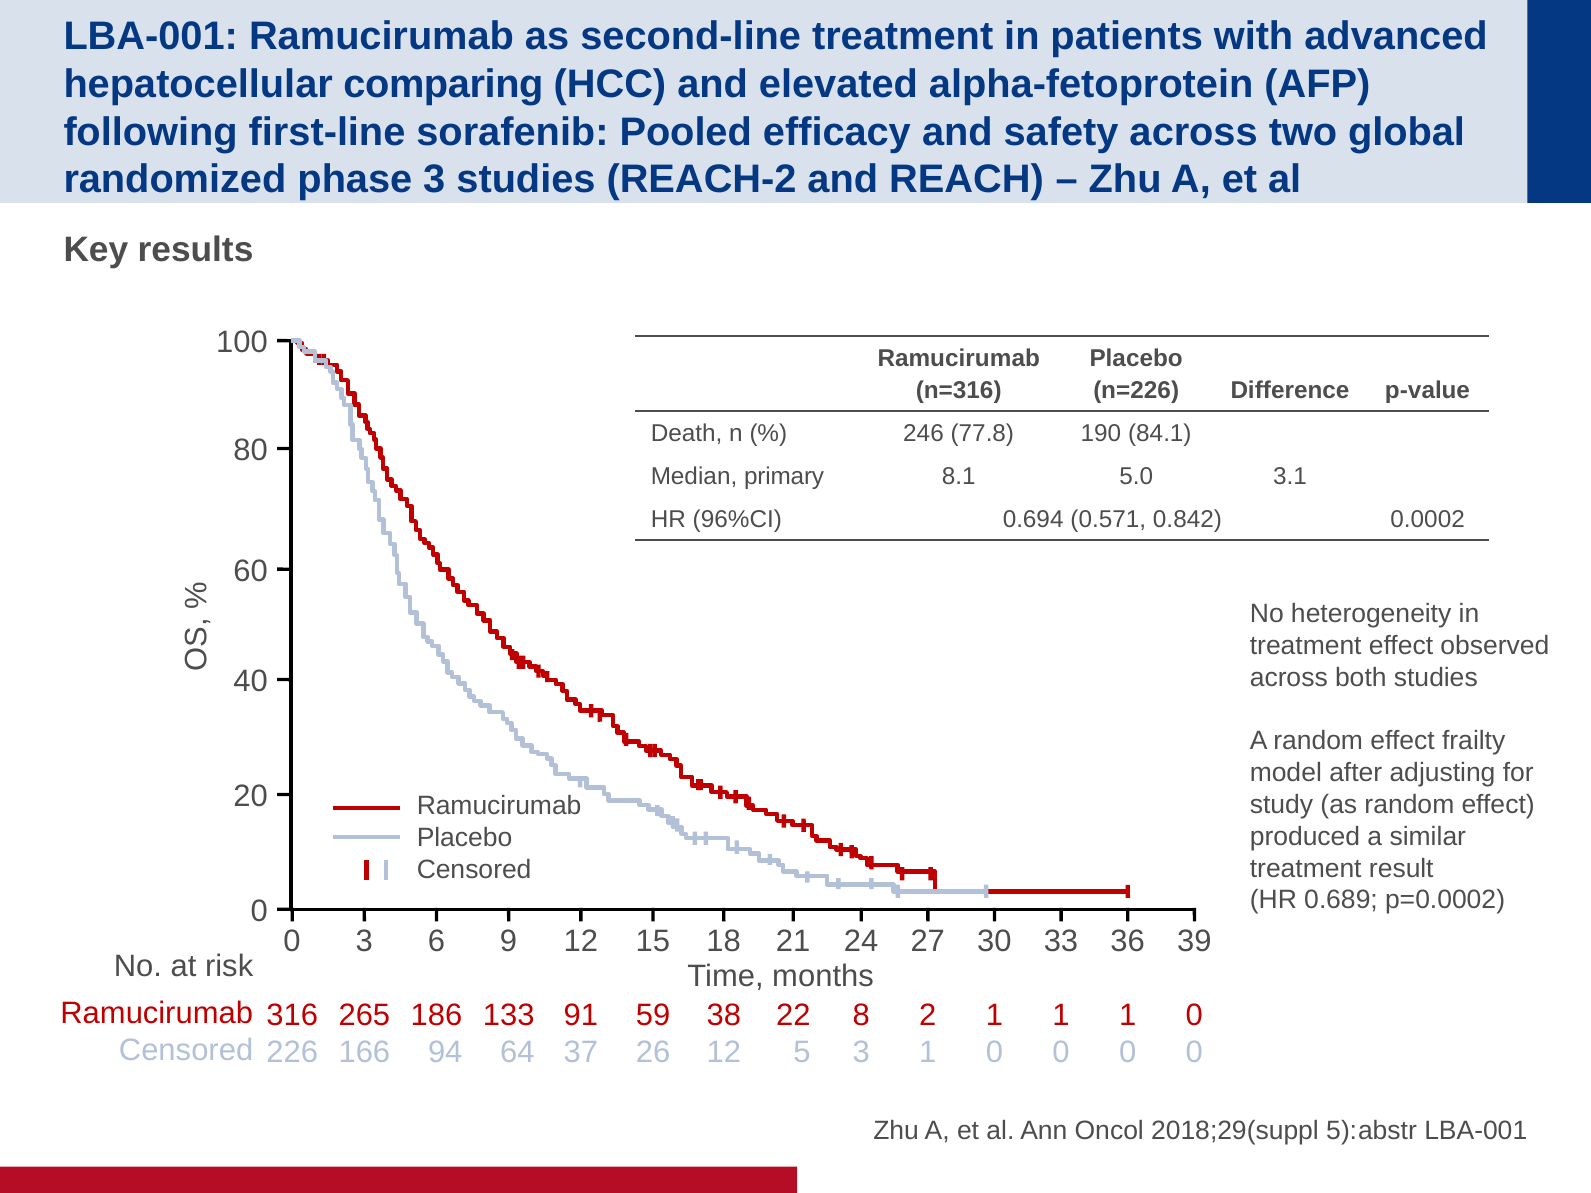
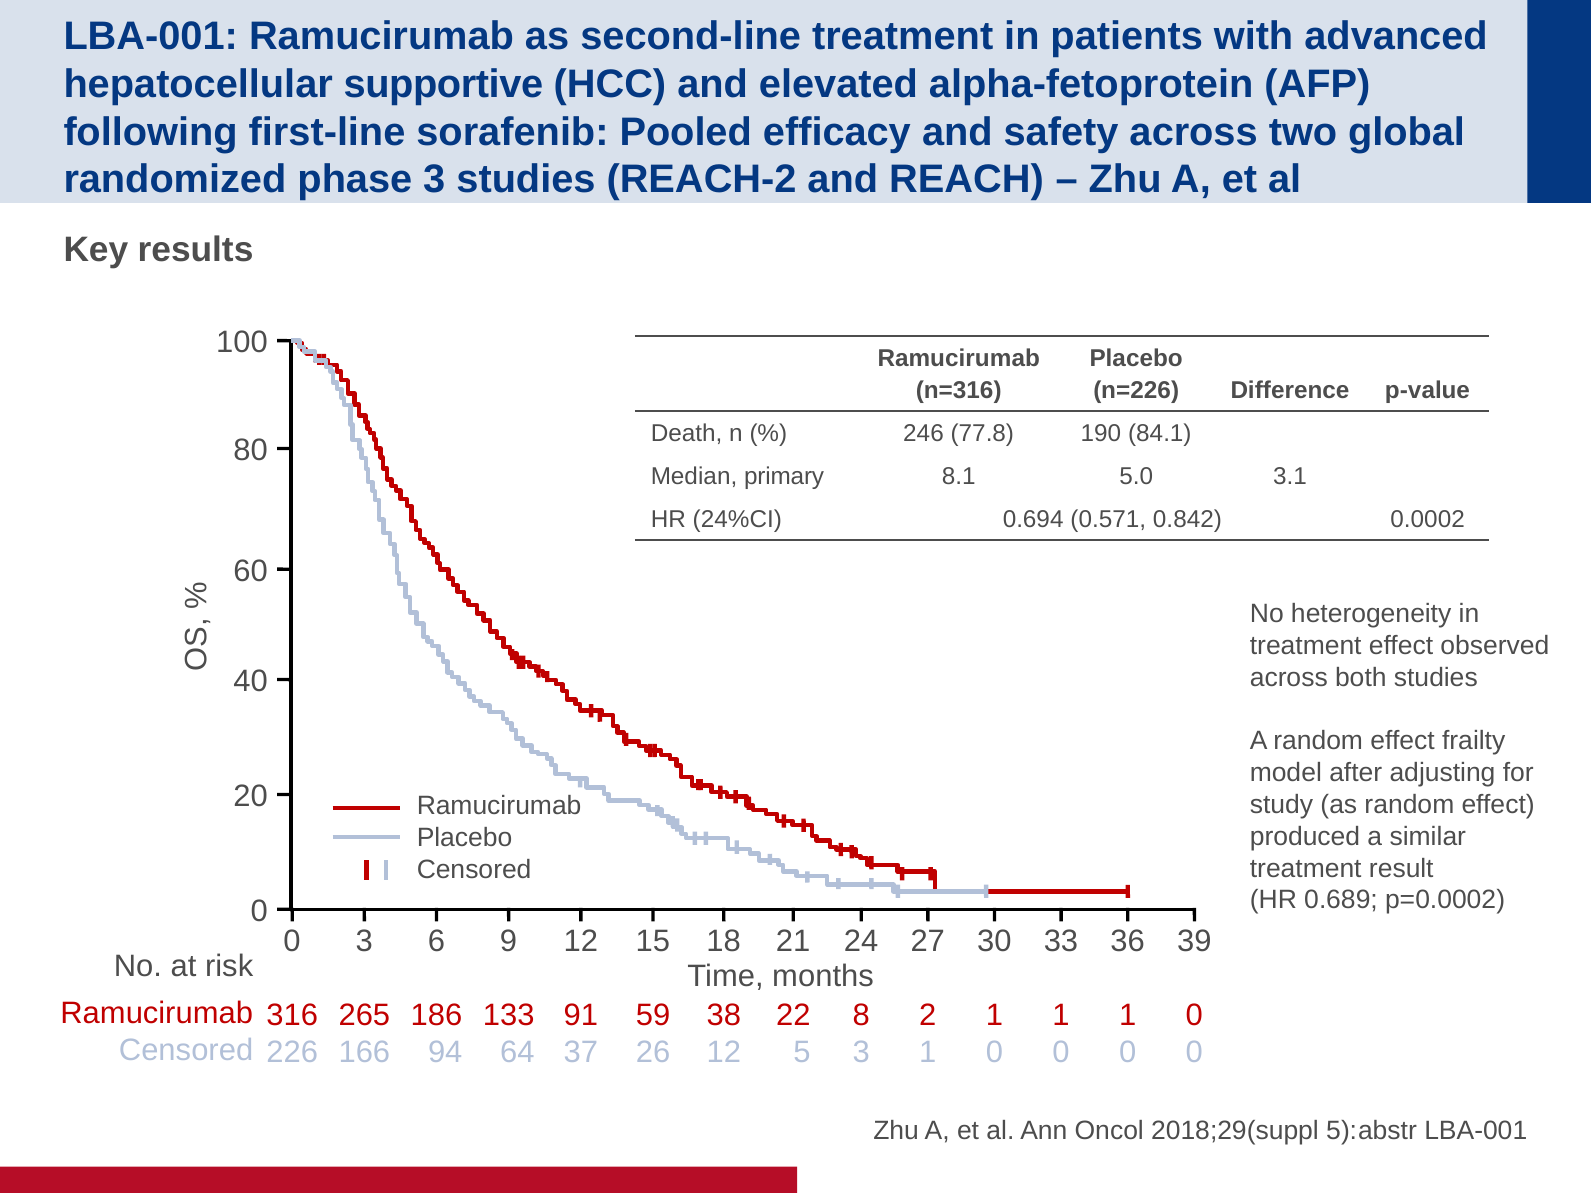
comparing: comparing -> supportive (443, 84)
96%CI: 96%CI -> 24%CI (737, 519)
